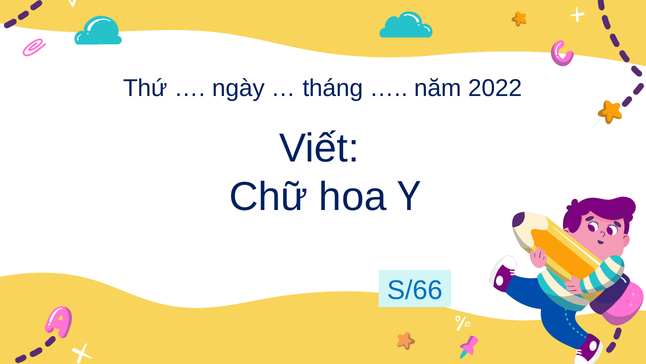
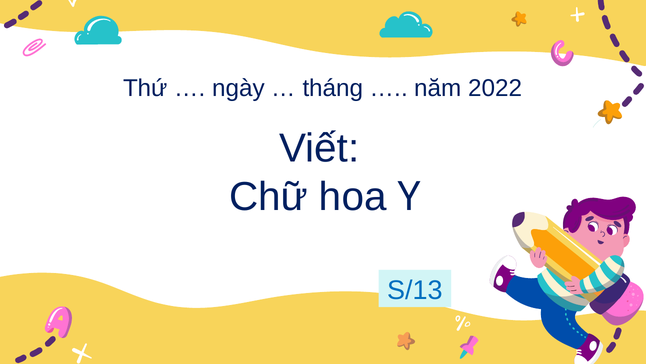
S/66: S/66 -> S/13 (415, 291)
